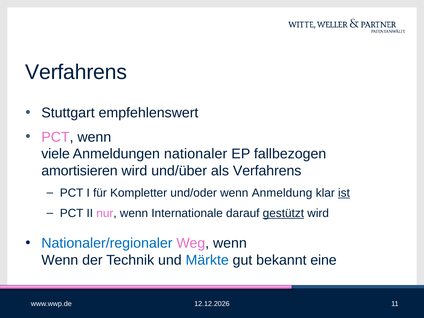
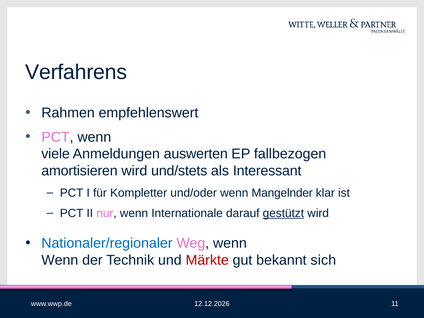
Stuttgart: Stuttgart -> Rahmen (68, 113)
nationaler: nationaler -> auswerten (196, 154)
und/über: und/über -> und/stets (179, 171)
als Verfahrens: Verfahrens -> Interessant (267, 171)
Anmeldung: Anmeldung -> Mangelnder (282, 193)
ist underline: present -> none (344, 193)
Märkte colour: blue -> red (207, 260)
eine: eine -> sich (323, 260)
